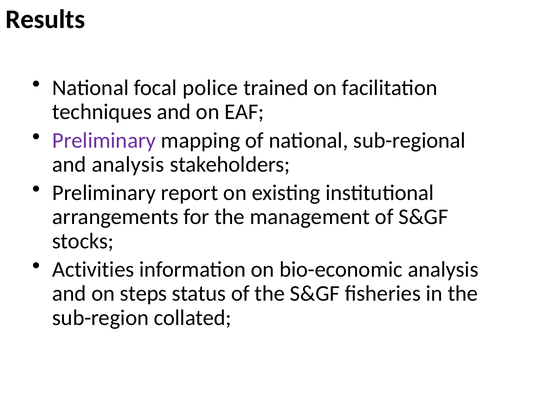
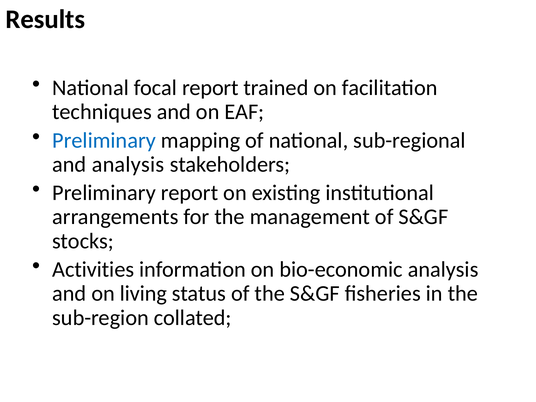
focal police: police -> report (210, 88)
Preliminary colour: purple -> blue (104, 140)
steps: steps -> living (143, 294)
